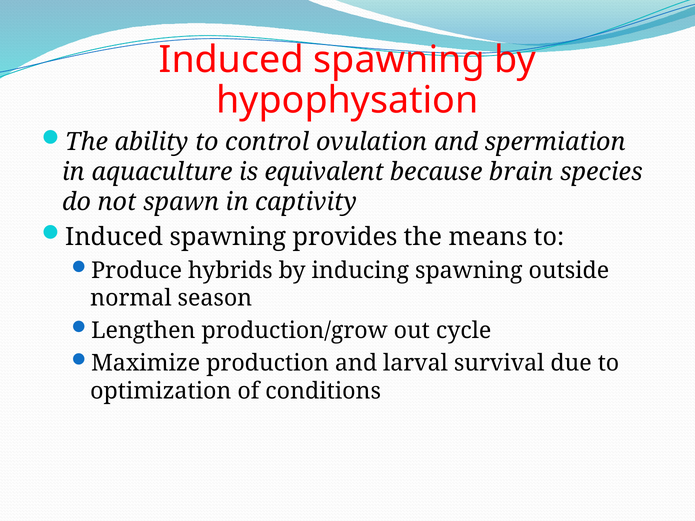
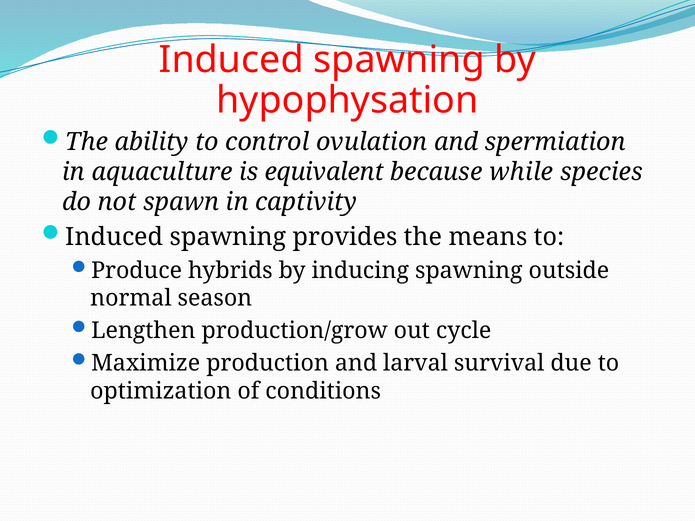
brain: brain -> while (521, 172)
